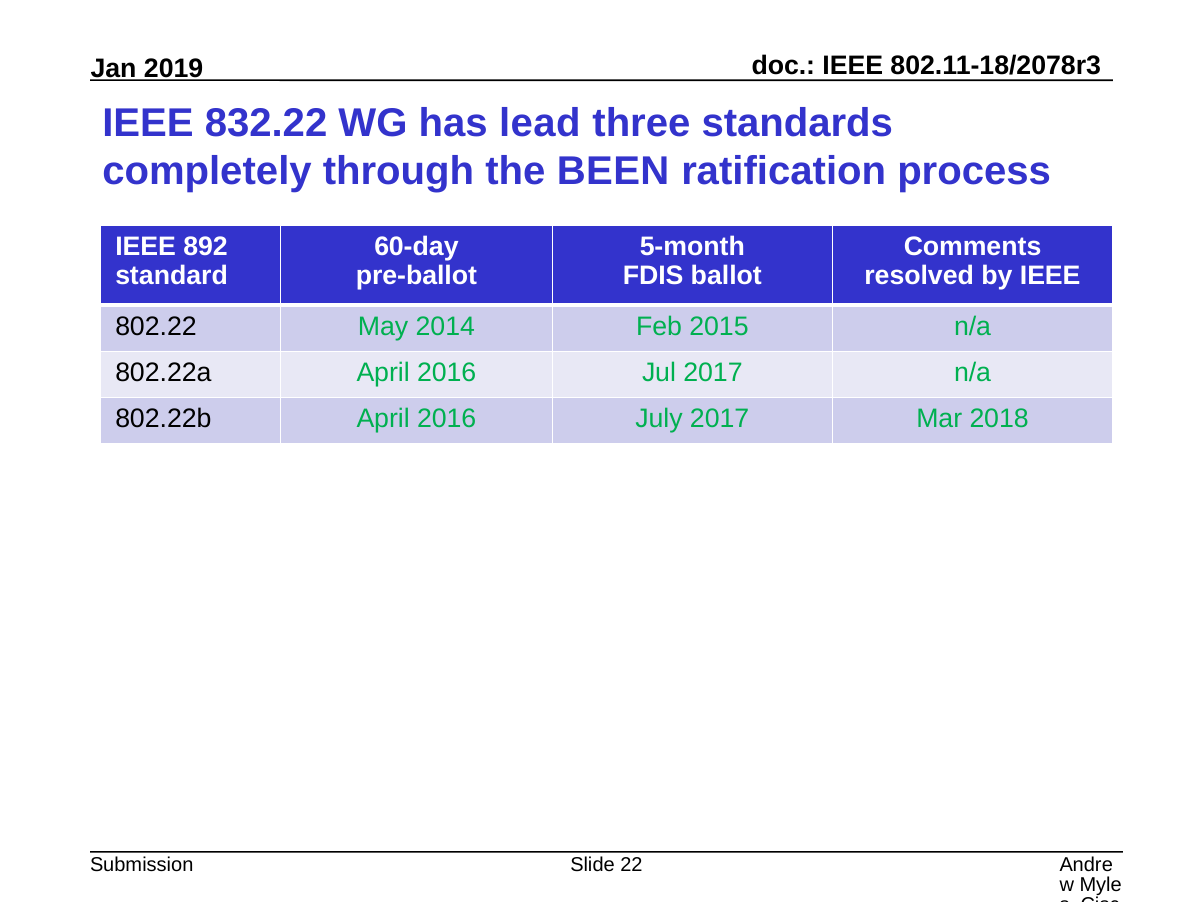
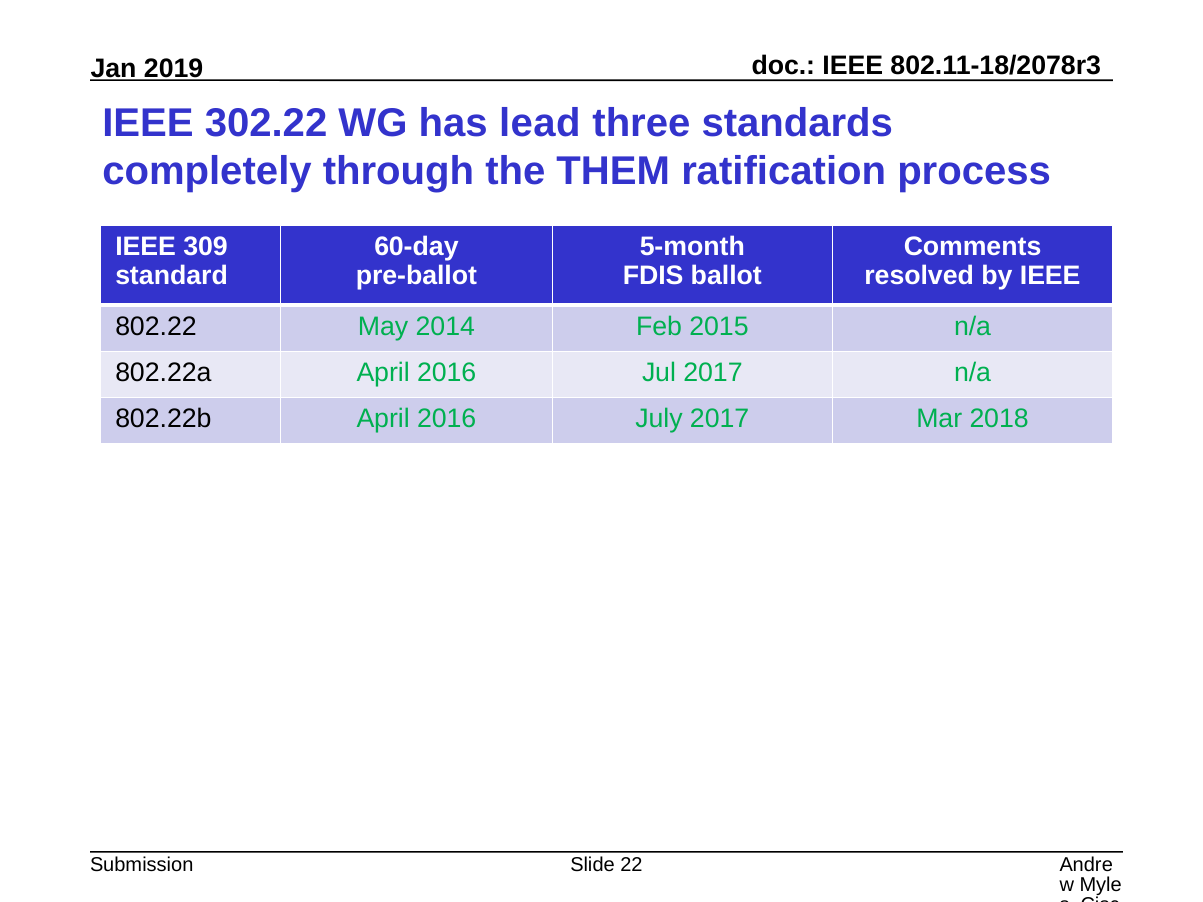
832.22: 832.22 -> 302.22 (266, 123)
BEEN: BEEN -> THEM (613, 171)
892: 892 -> 309 (206, 247)
